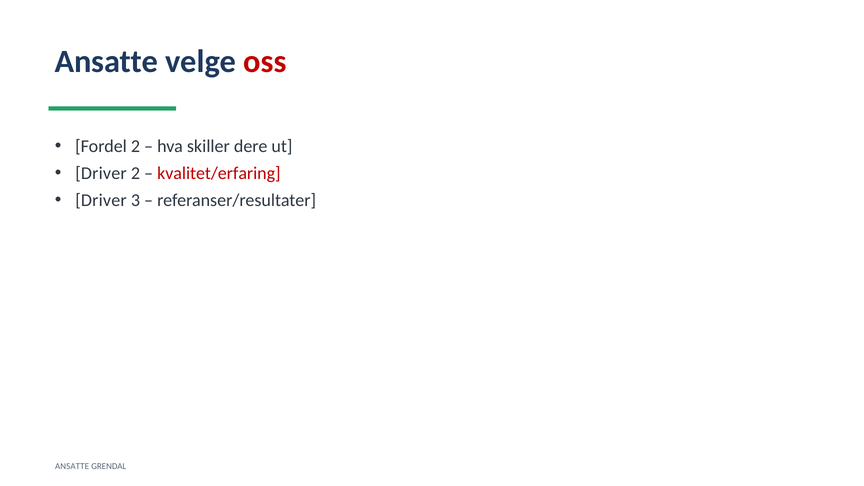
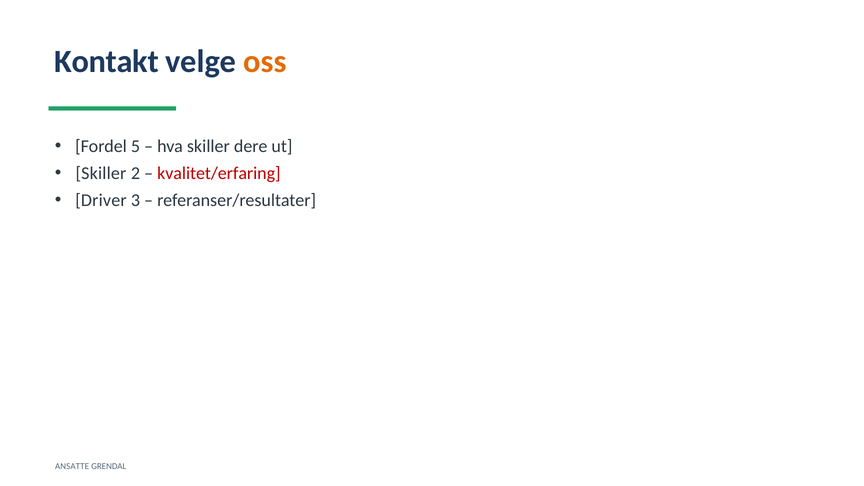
Ansatte: Ansatte -> Kontakt (107, 62)
oss colour: red -> orange (265, 62)
Fordel 2: 2 -> 5 (135, 146)
Driver: Driver -> Skiller (101, 173)
